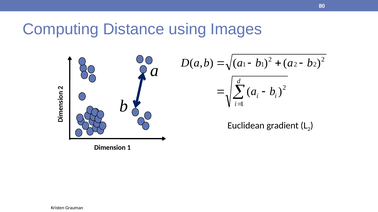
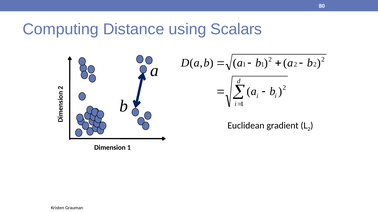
Images: Images -> Scalars (236, 29)
